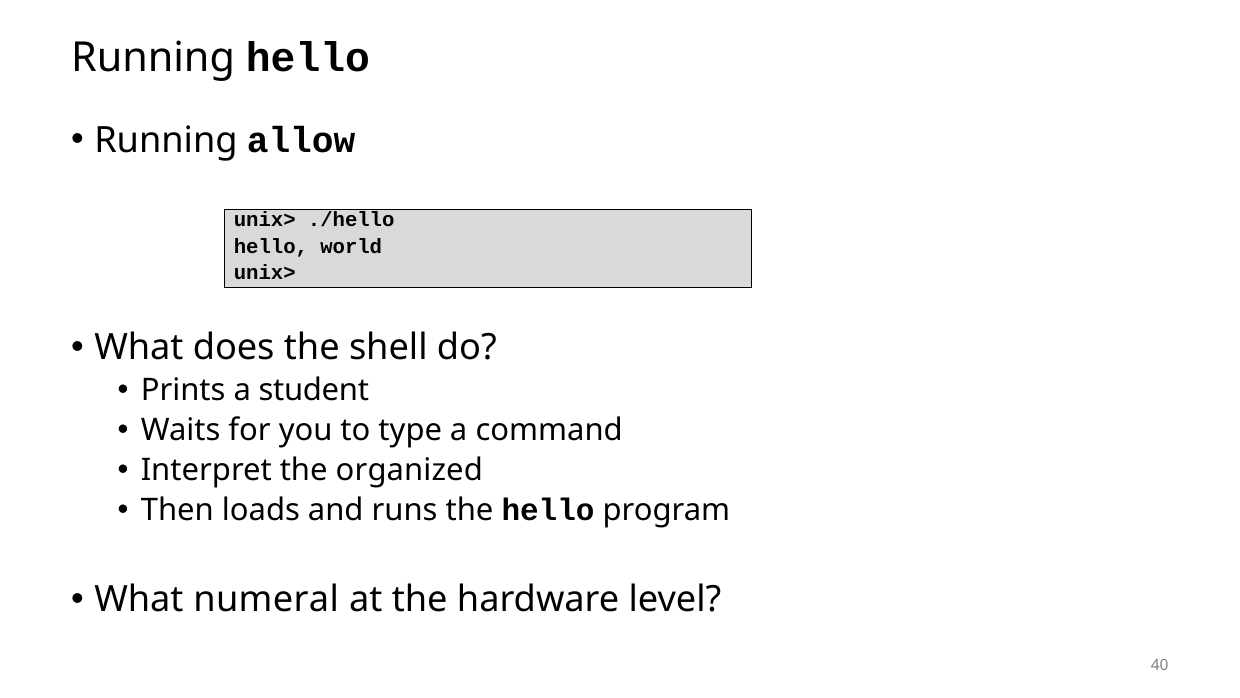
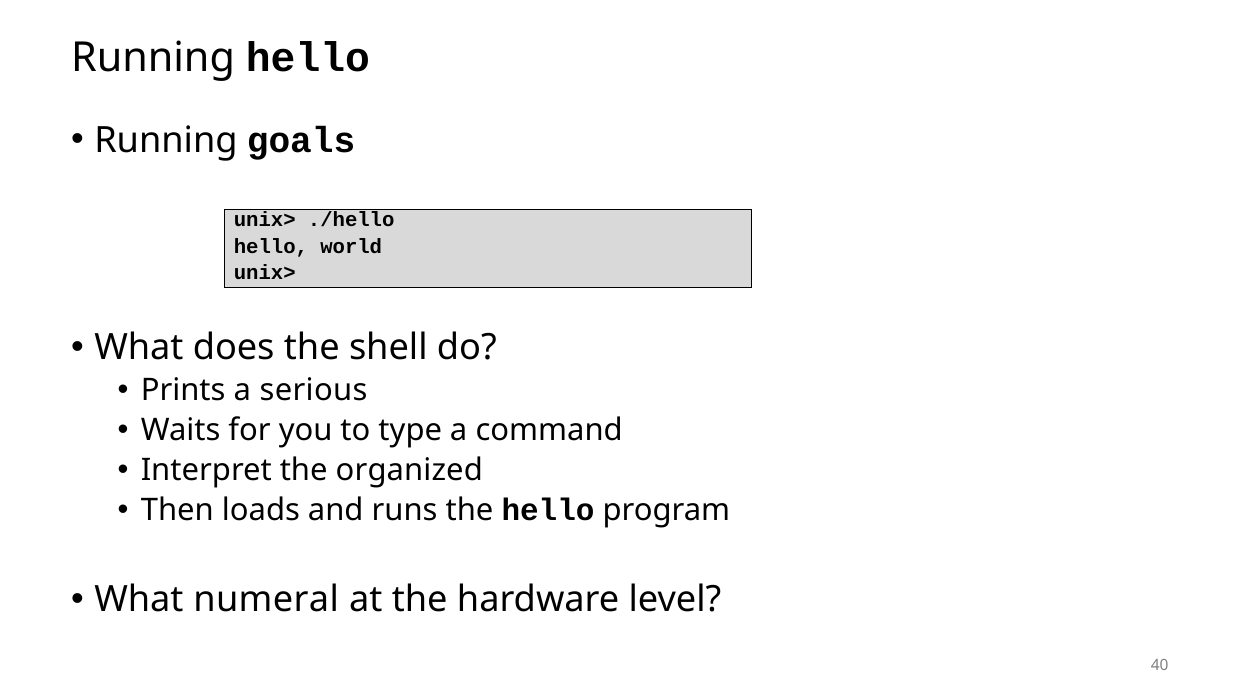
allow: allow -> goals (301, 140)
student: student -> serious (314, 390)
